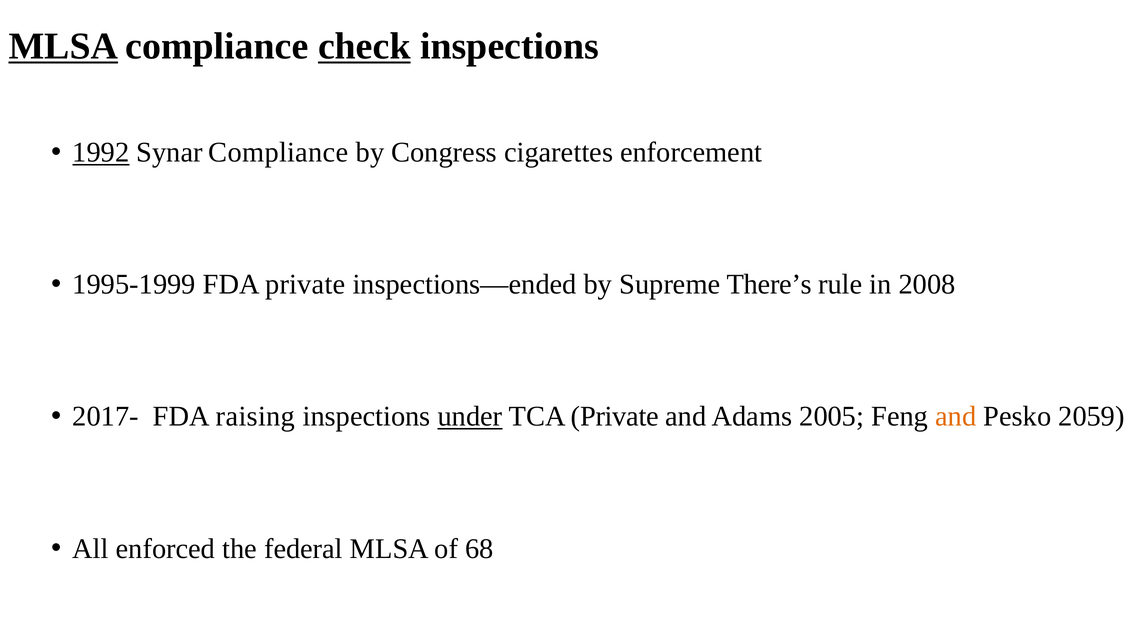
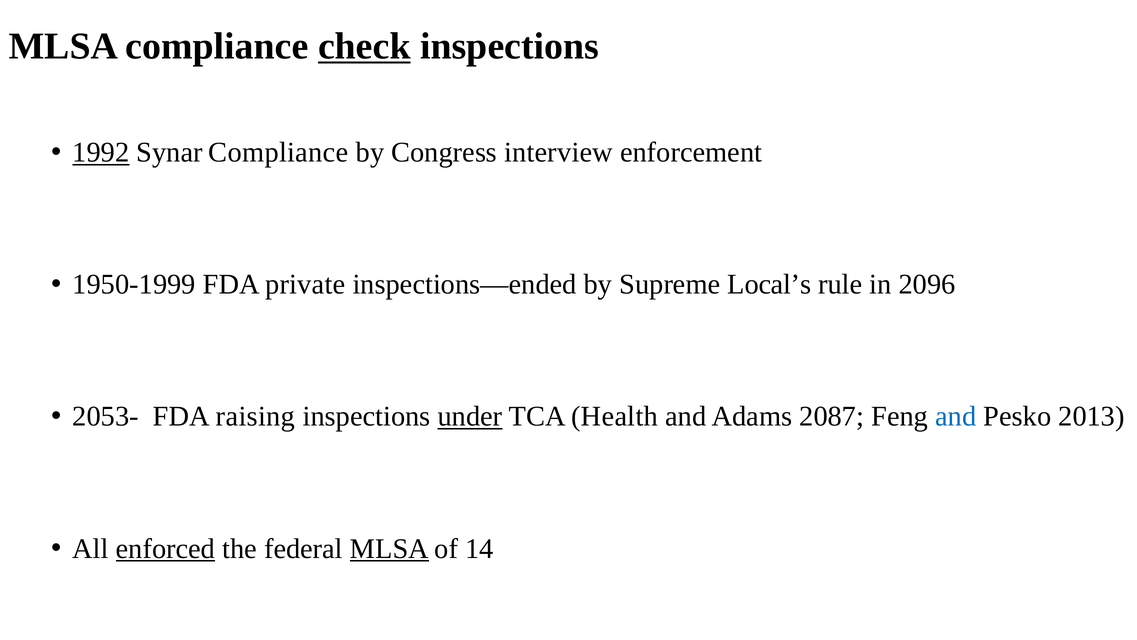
MLSA underline: present -> none (63, 46)
cigarettes: cigarettes -> interview (559, 152)
1995-1999: 1995-1999 -> 1950-1999 (134, 284)
There’s: There’s -> Local’s (769, 284)
2008: 2008 -> 2096 (927, 284)
2017-: 2017- -> 2053- (106, 416)
TCA Private: Private -> Health (615, 416)
2005: 2005 -> 2087 (832, 416)
and colour: orange -> blue (956, 416)
2059: 2059 -> 2013 (1092, 416)
enforced underline: none -> present (165, 548)
MLSA underline: none -> present (389, 548)
68: 68 -> 14 (479, 548)
